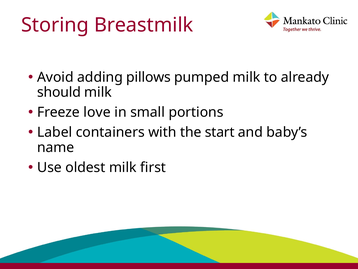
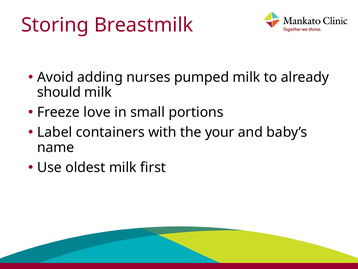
pillows: pillows -> nurses (148, 77)
start: start -> your (220, 132)
